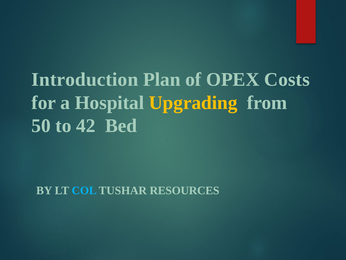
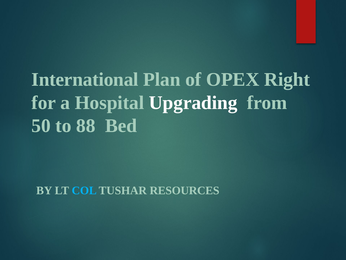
Introduction: Introduction -> International (85, 79)
Costs: Costs -> Right (287, 79)
Upgrading colour: yellow -> white (193, 103)
42: 42 -> 88 (86, 126)
